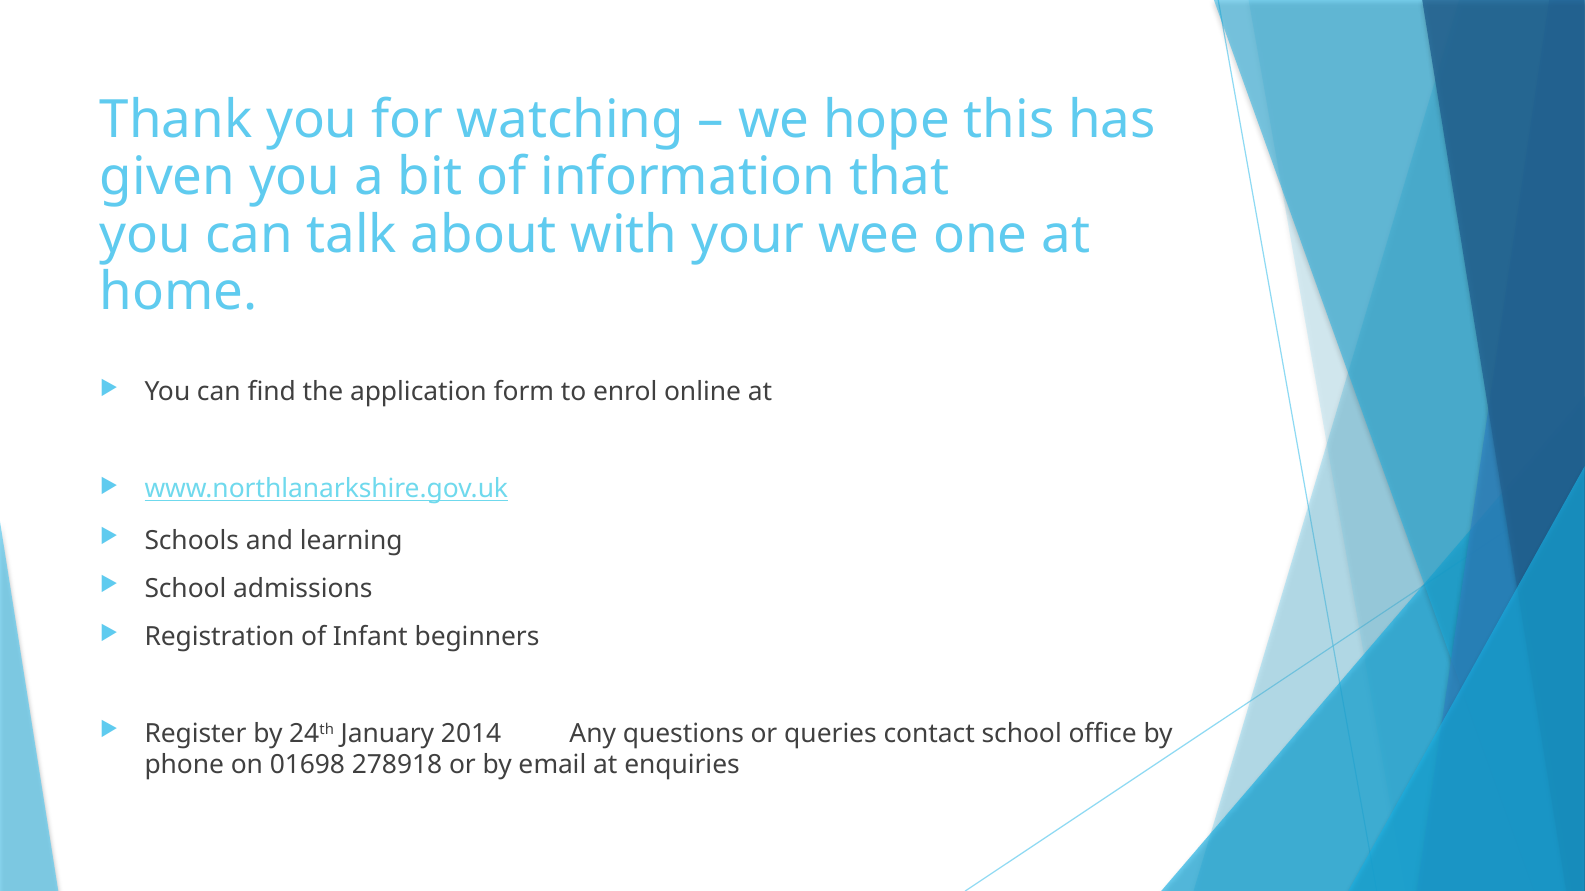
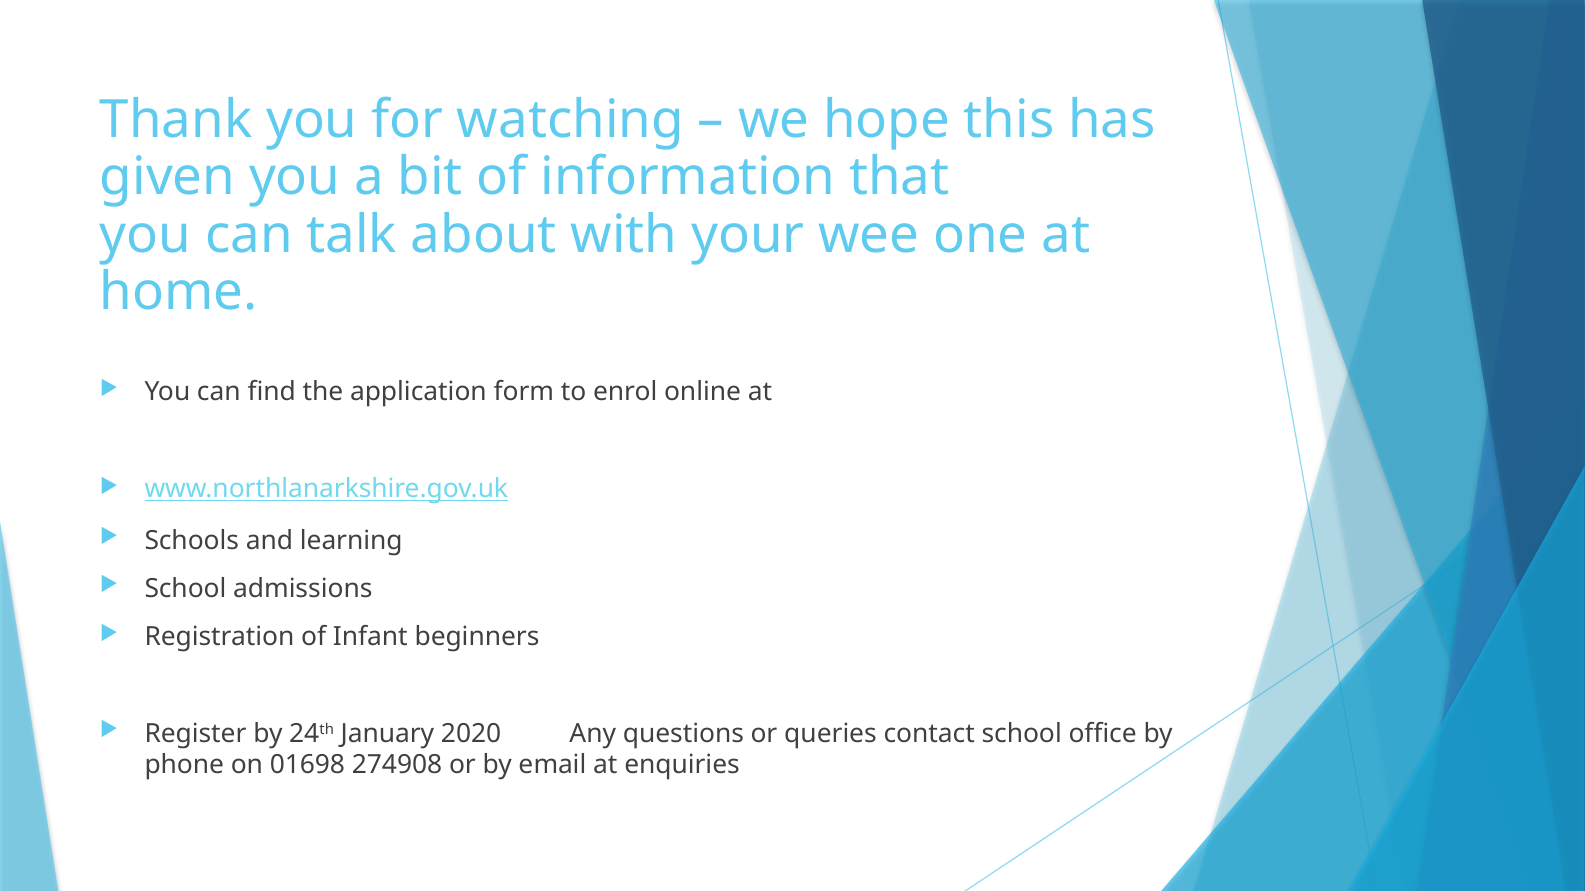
2014: 2014 -> 2020 (471, 734)
278918: 278918 -> 274908 (397, 766)
